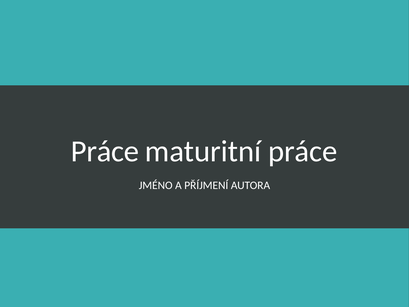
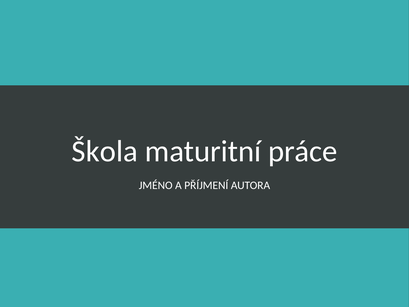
Práce: Práce -> Škola (105, 151)
